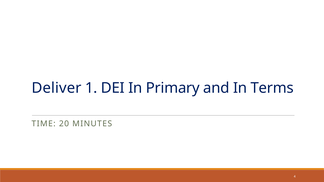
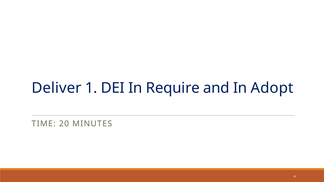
Primary: Primary -> Require (173, 88)
Terms: Terms -> Adopt (272, 88)
